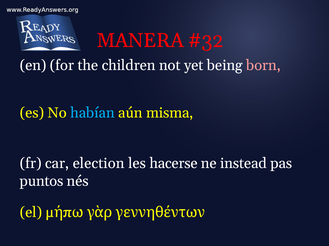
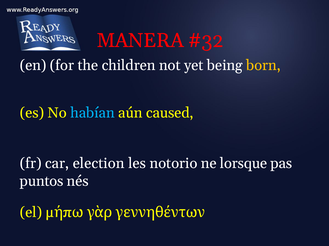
born colour: pink -> yellow (263, 66)
misma: misma -> caused (170, 113)
hacerse: hacerse -> notorio (174, 164)
instead: instead -> lorsque (244, 164)
